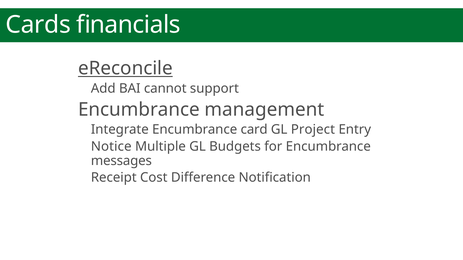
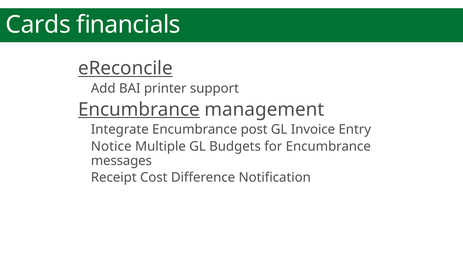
cannot: cannot -> printer (165, 89)
Encumbrance underline: none -> present (139, 110)
card: card -> post (254, 130)
Project: Project -> Invoice (313, 130)
